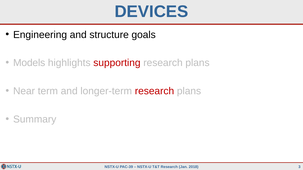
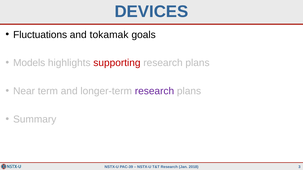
Engineering: Engineering -> Fluctuations (40, 35)
structure: structure -> tokamak (109, 35)
research colour: red -> purple (154, 91)
